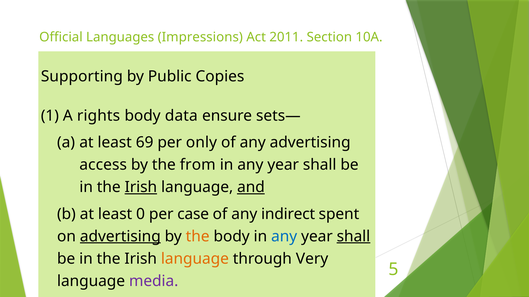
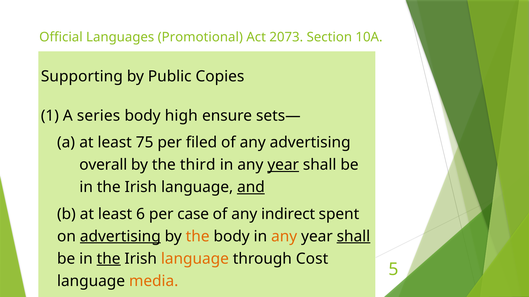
Impressions: Impressions -> Promotional (200, 37)
2011: 2011 -> 2073 (286, 37)
rights: rights -> series (99, 116)
data: data -> high (181, 116)
69: 69 -> 75 (145, 143)
only: only -> filed (202, 143)
access: access -> overall (103, 165)
from: from -> third (198, 165)
year underline: none -> present (283, 165)
Irish underline: present -> none (141, 188)
0: 0 -> 6 (141, 214)
any colour: blue -> orange (284, 237)
the underline: none -> present (109, 259)
Very: Very -> Cost (312, 259)
media colour: purple -> orange (154, 282)
